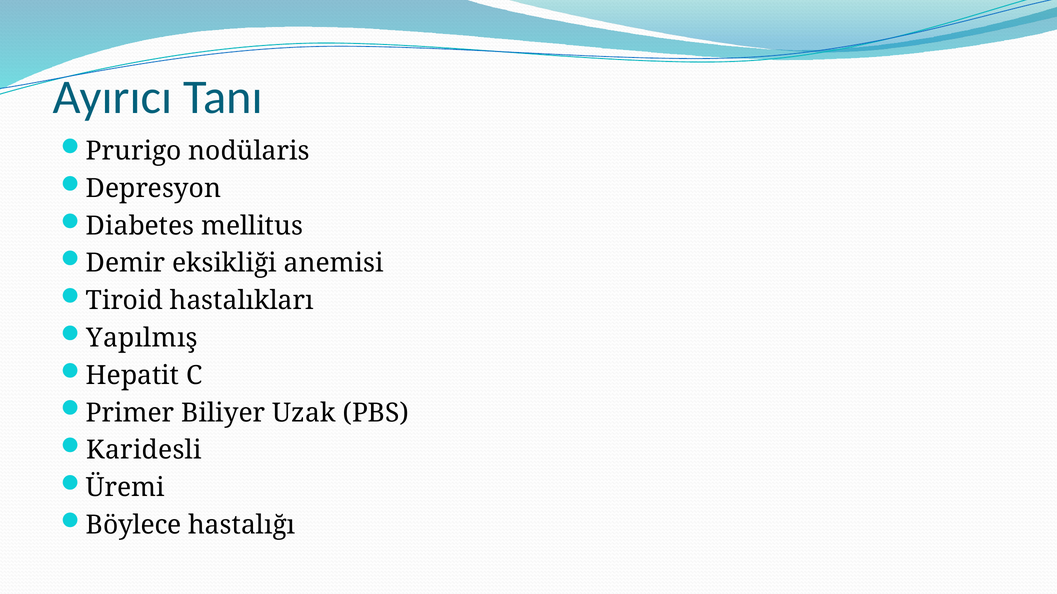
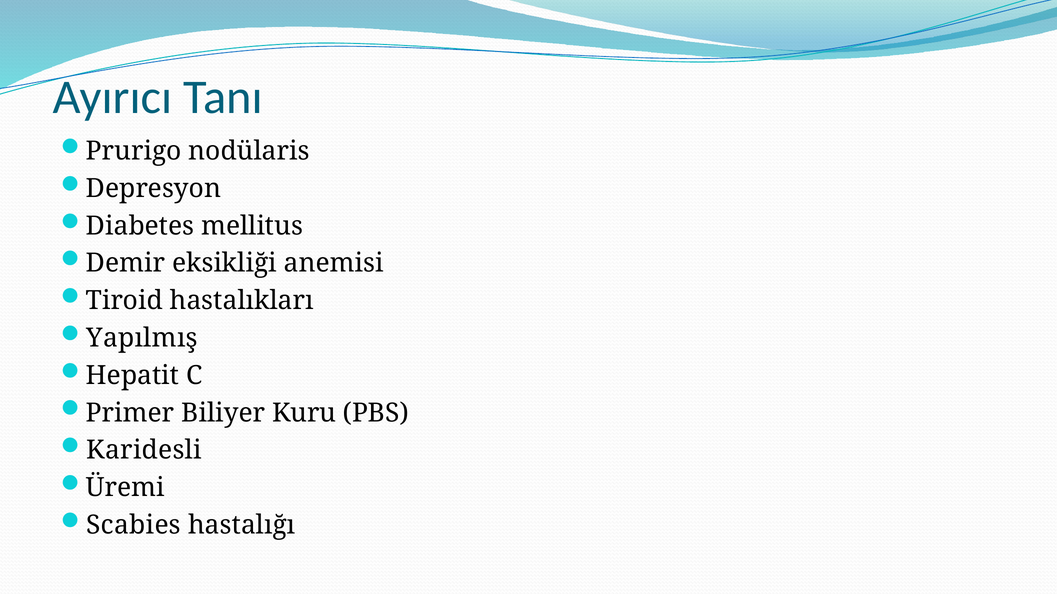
Uzak: Uzak -> Kuru (304, 413)
Böylece: Böylece -> Scabies (134, 525)
